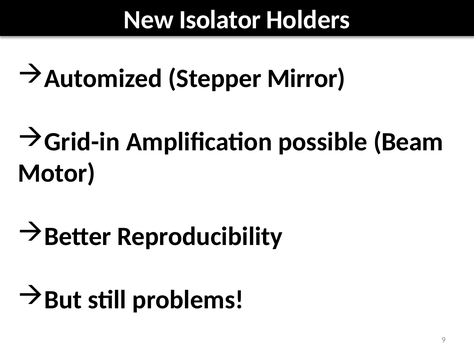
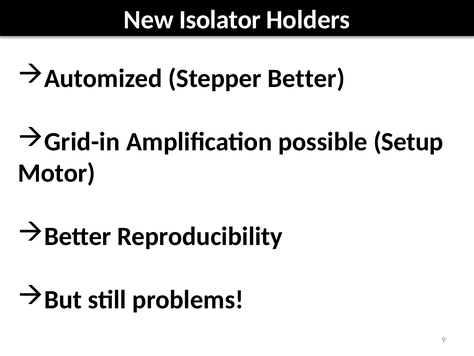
Stepper Mirror: Mirror -> Better (306, 78)
Beam: Beam -> Setup (408, 141)
